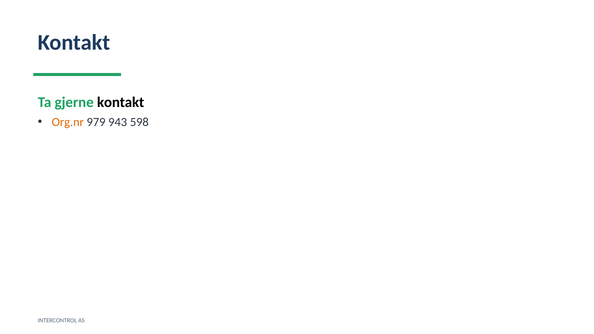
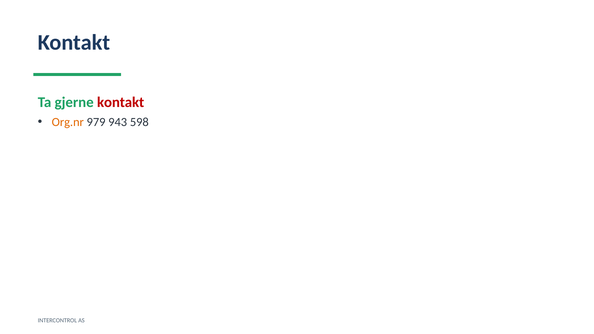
kontakt colour: black -> red (121, 102)
